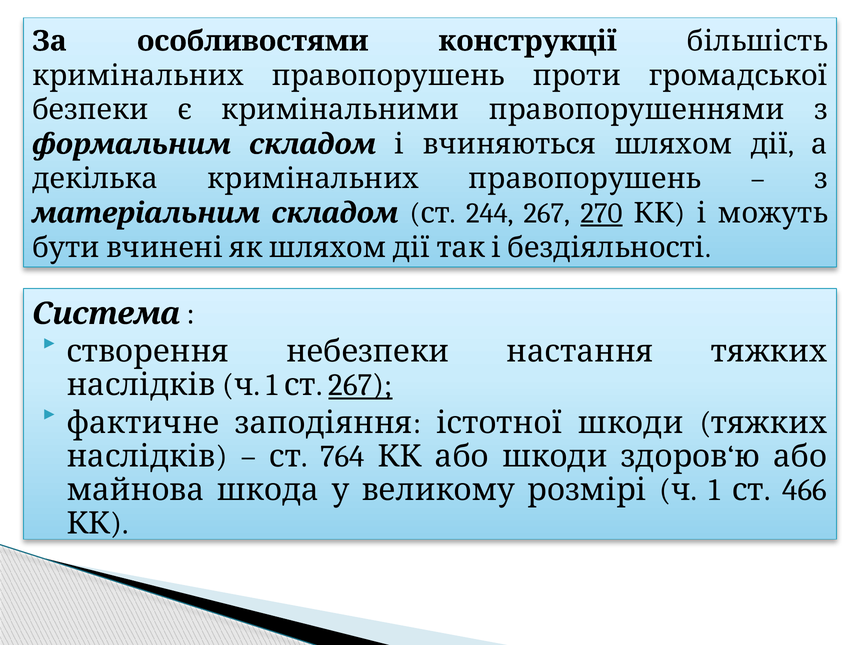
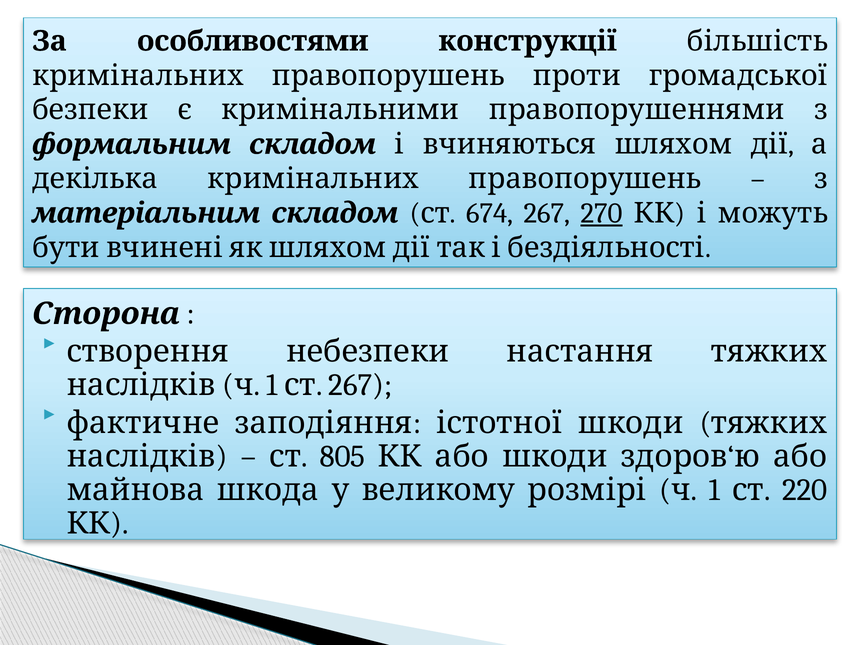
244: 244 -> 674 (490, 213)
Система: Система -> Сторона (106, 314)
267 underline: present -> none (360, 385)
764: 764 -> 805 (343, 456)
466: 466 -> 220 (805, 490)
